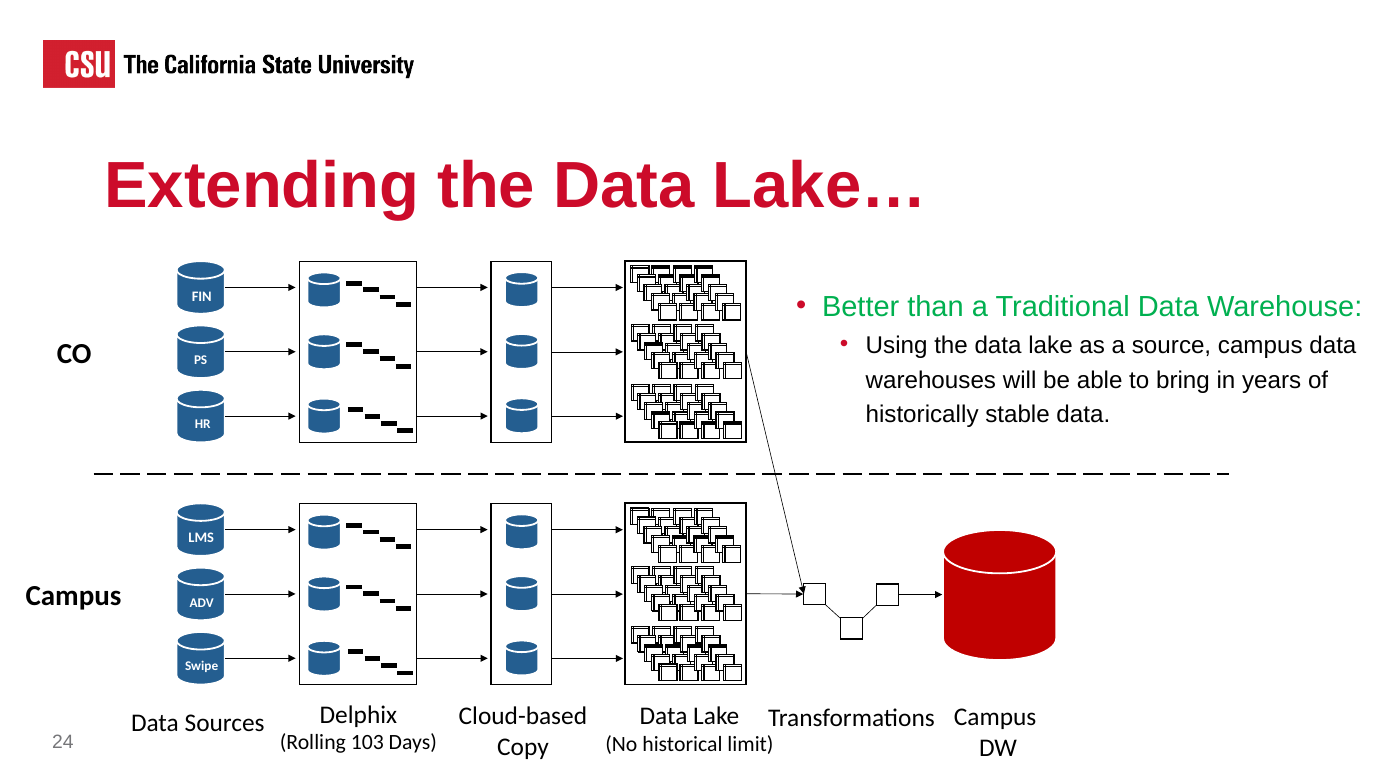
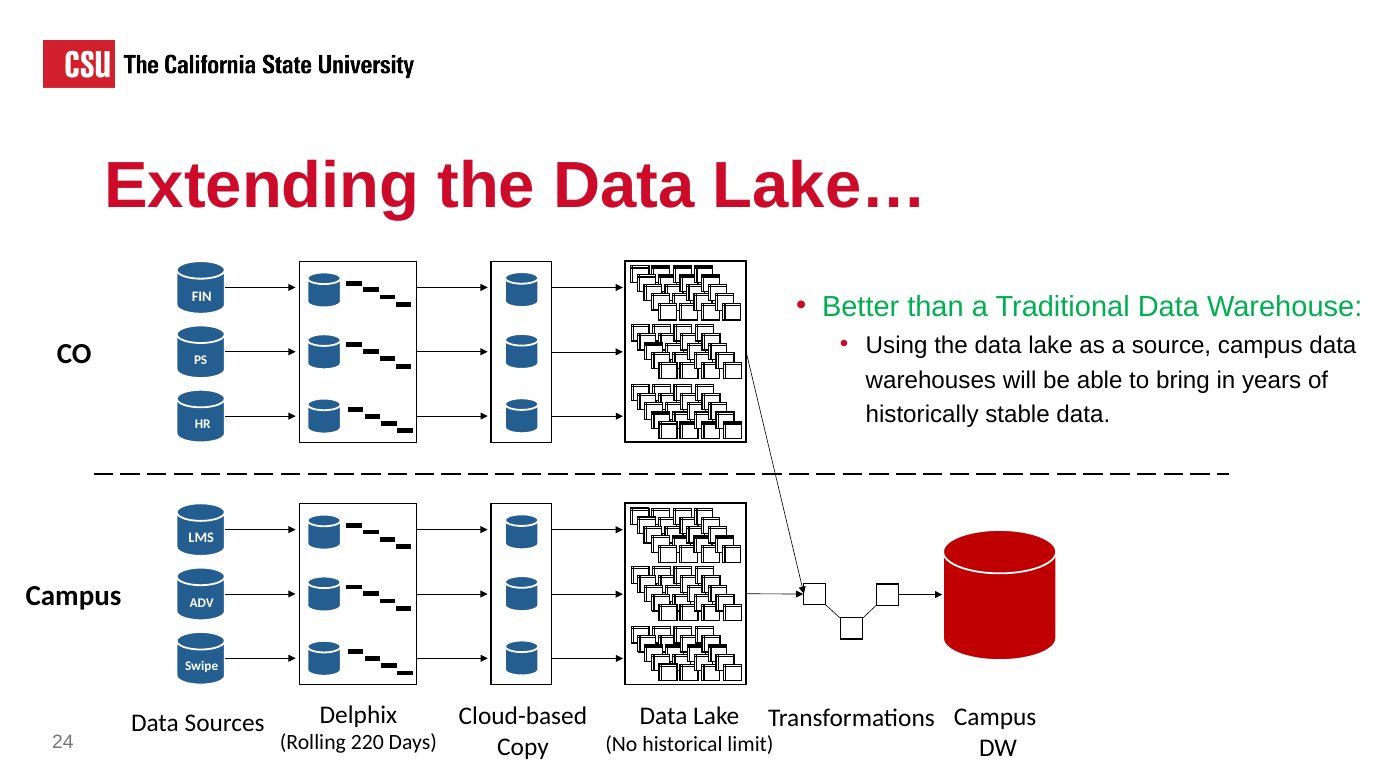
103: 103 -> 220 (367, 743)
